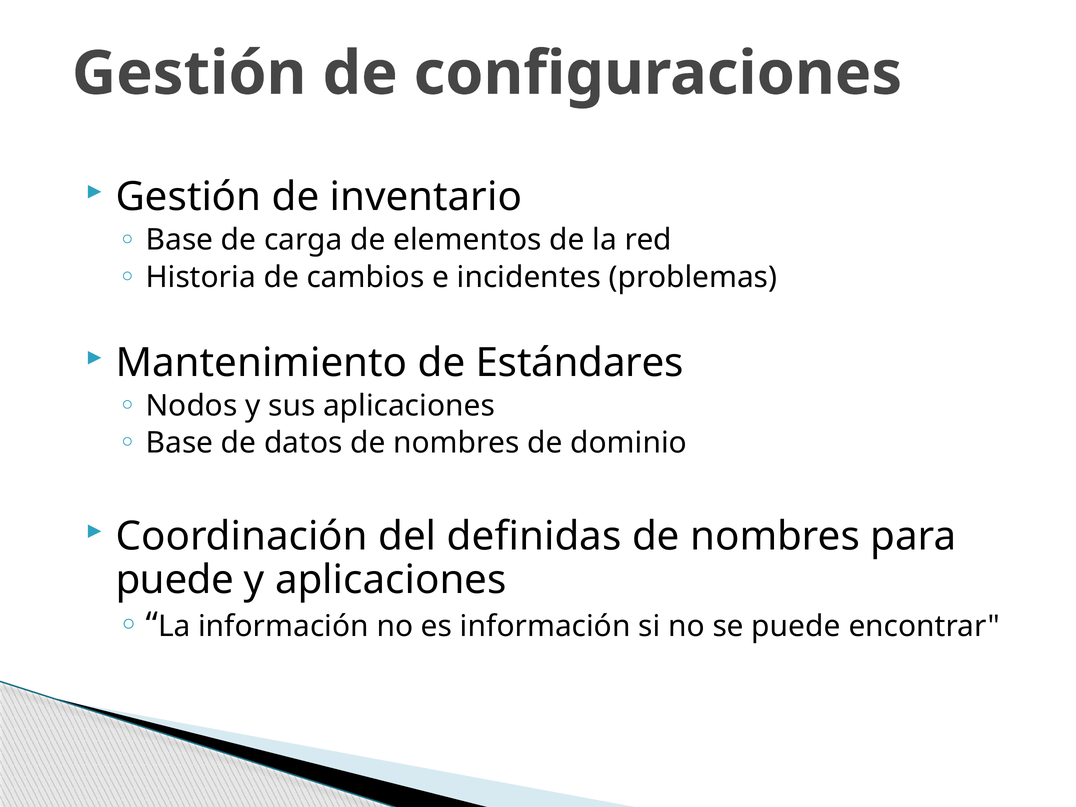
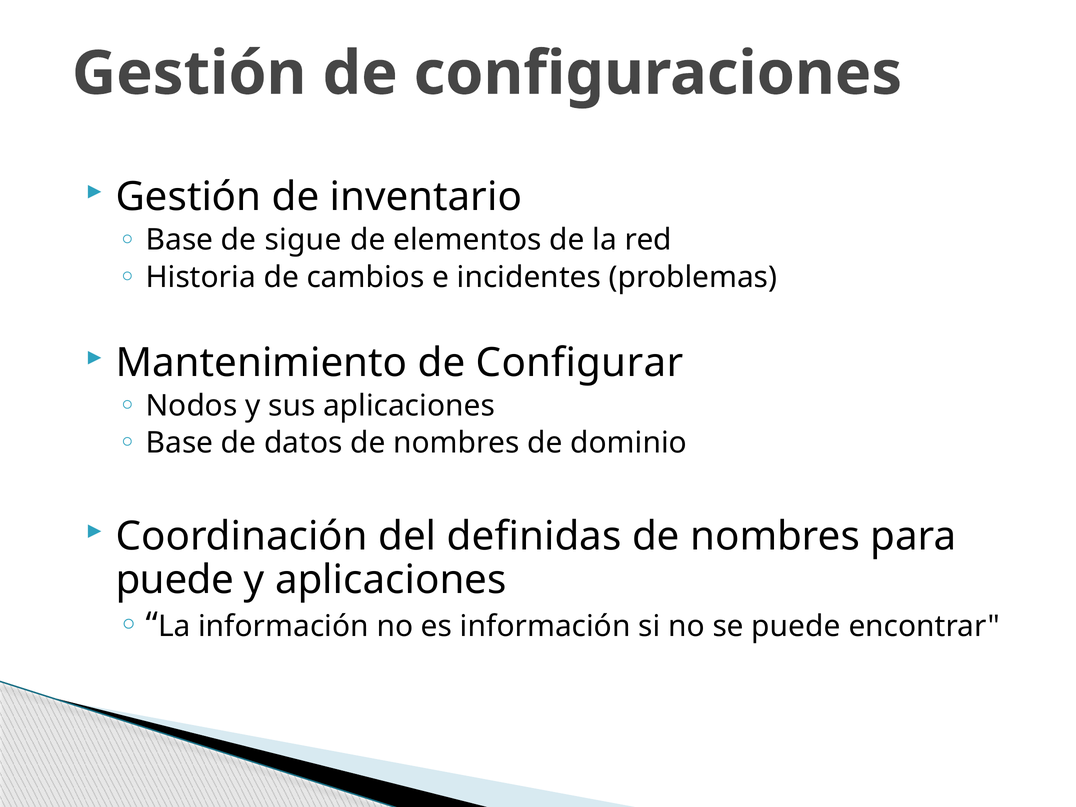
carga: carga -> sigue (303, 240)
Estándares: Estándares -> Configurar (579, 363)
